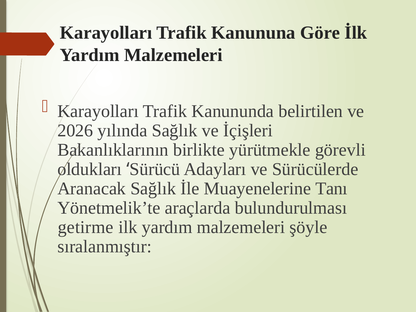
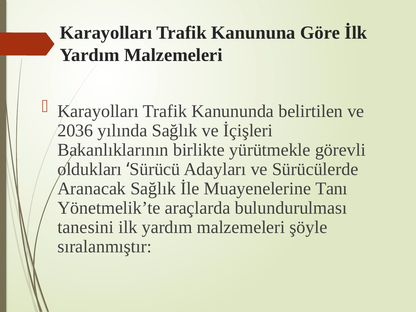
2026: 2026 -> 2036 (75, 131)
getirme: getirme -> tanesini (86, 227)
